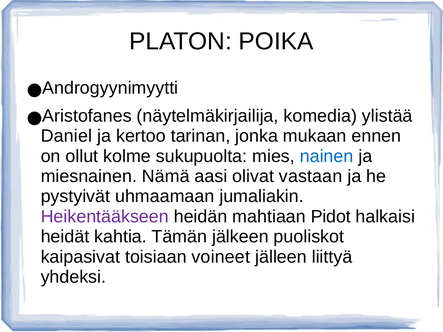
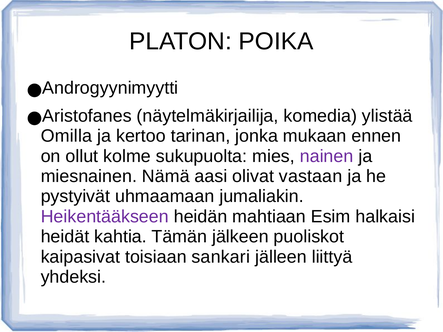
Daniel: Daniel -> Omilla (66, 136)
nainen colour: blue -> purple (327, 156)
Pidot: Pidot -> Esim (331, 217)
voineet: voineet -> sankari (221, 257)
